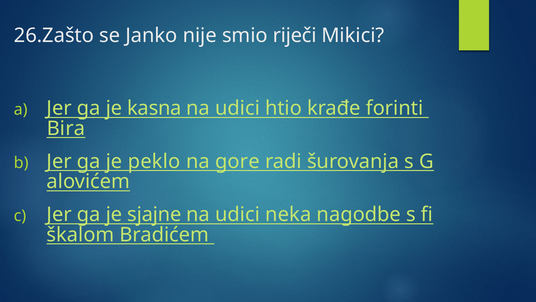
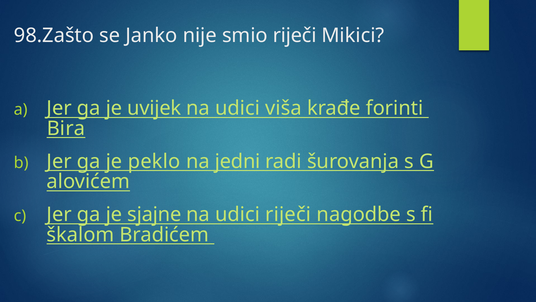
26.Zašto: 26.Zašto -> 98.Zašto (54, 35)
kasna: kasna -> uvijek (154, 108)
htio: htio -> viša (283, 108)
gore: gore -> jedni (238, 161)
udici neka: neka -> riječi (288, 214)
